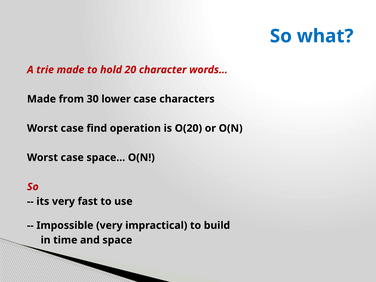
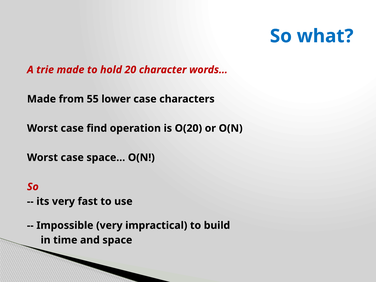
30: 30 -> 55 (93, 99)
